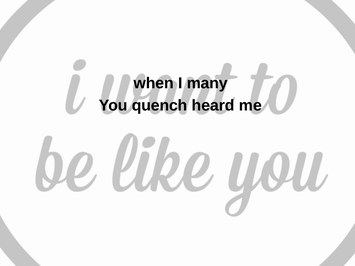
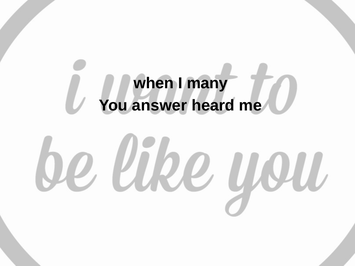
quench: quench -> answer (159, 105)
